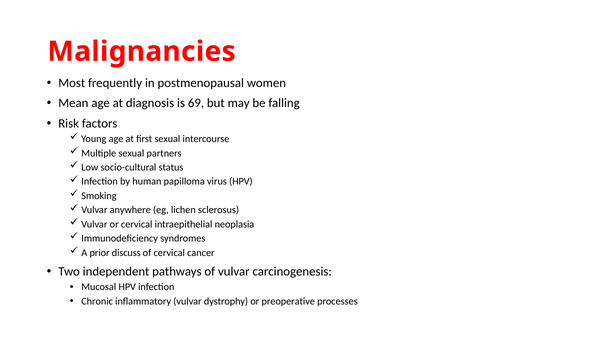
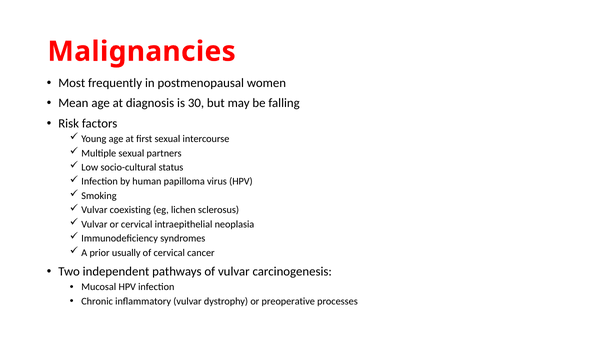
69: 69 -> 30 (196, 103)
anywhere: anywhere -> coexisting (130, 210)
discuss: discuss -> usually (126, 253)
